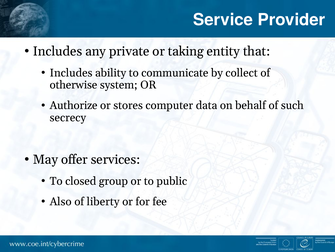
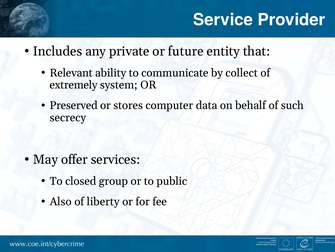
taking: taking -> future (186, 51)
Includes: Includes -> Relevant (71, 73)
otherwise: otherwise -> extremely (73, 85)
Authorize: Authorize -> Preserved (74, 105)
